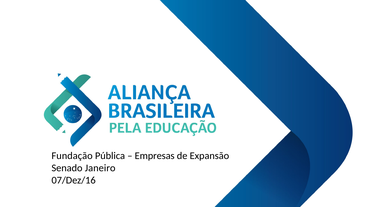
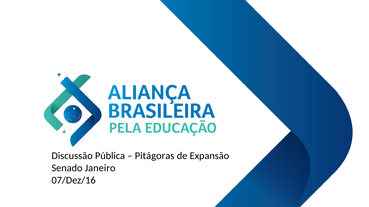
Fundação: Fundação -> Discussão (72, 156)
Empresas: Empresas -> Pitágoras (155, 156)
